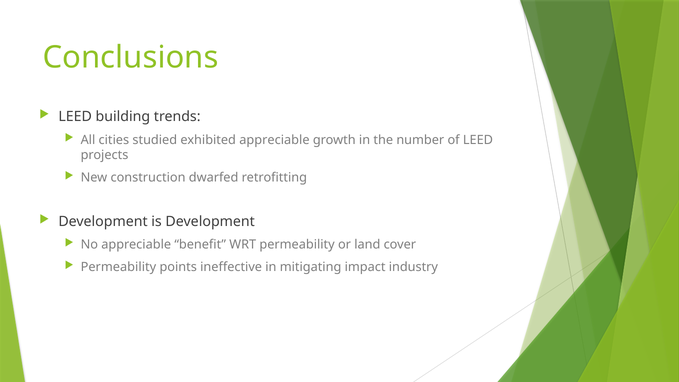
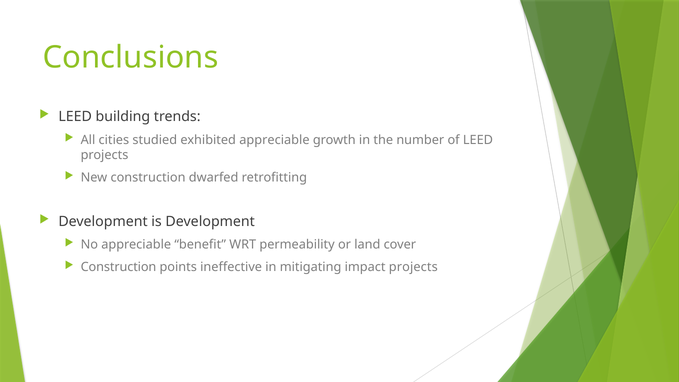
Permeability: Permeability -> Construction (119, 267)
impact industry: industry -> projects (413, 267)
